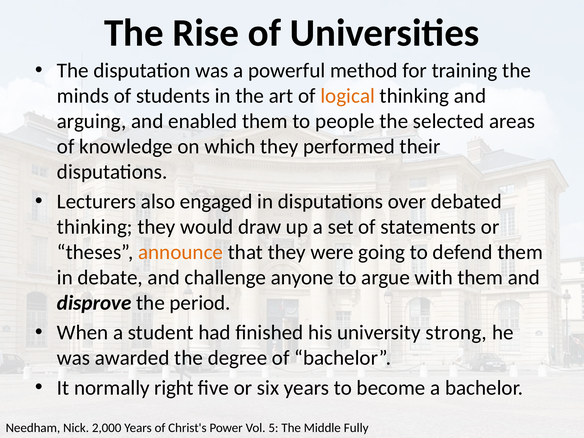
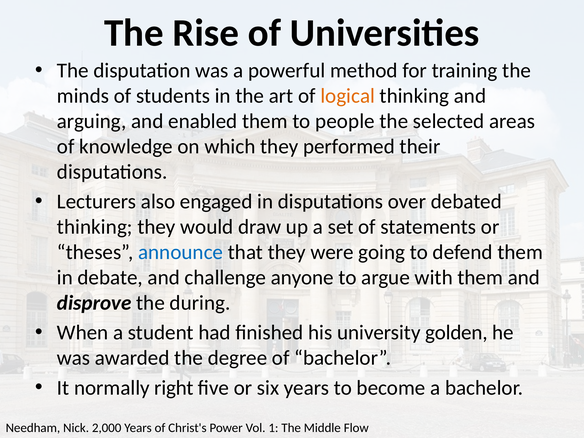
announce colour: orange -> blue (181, 252)
period: period -> during (200, 303)
strong: strong -> golden (456, 333)
5: 5 -> 1 (273, 428)
Fully: Fully -> Flow (356, 428)
